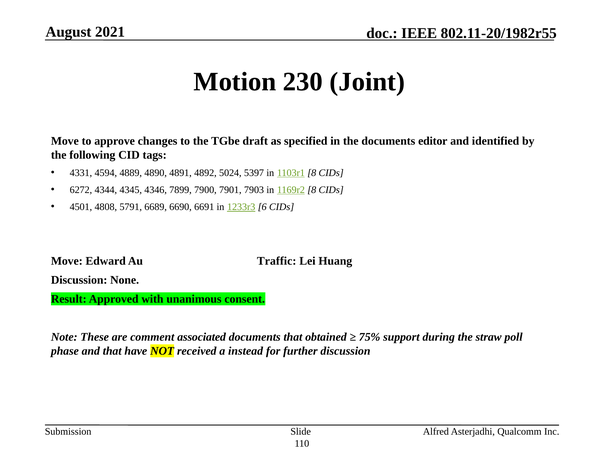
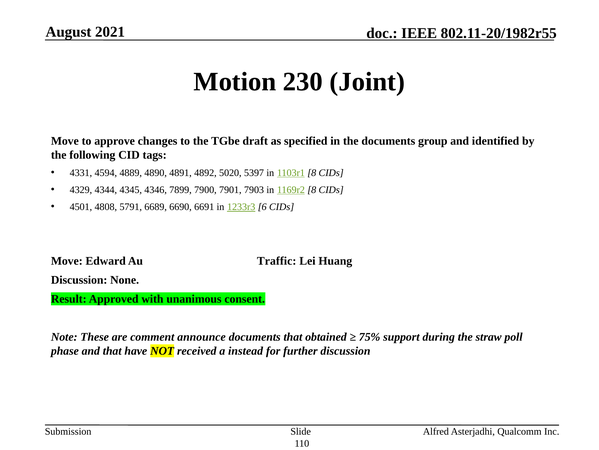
editor: editor -> group (433, 141)
5024: 5024 -> 5020 (230, 172)
6272: 6272 -> 4329 (81, 189)
associated: associated -> announce (202, 336)
